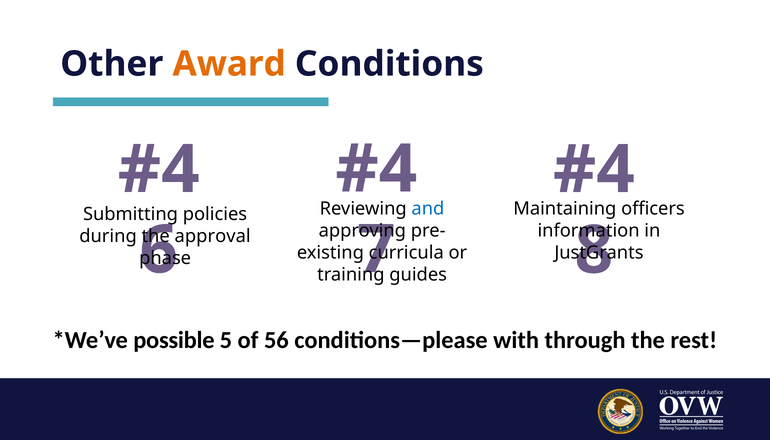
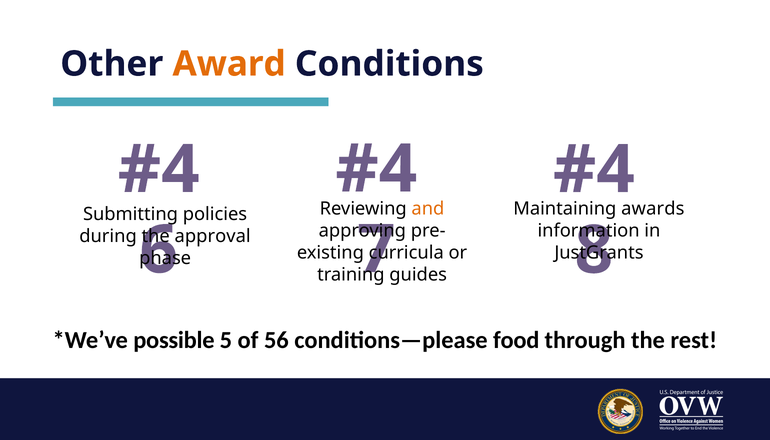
and colour: blue -> orange (428, 209)
officers: officers -> awards (653, 209)
with: with -> food (516, 340)
